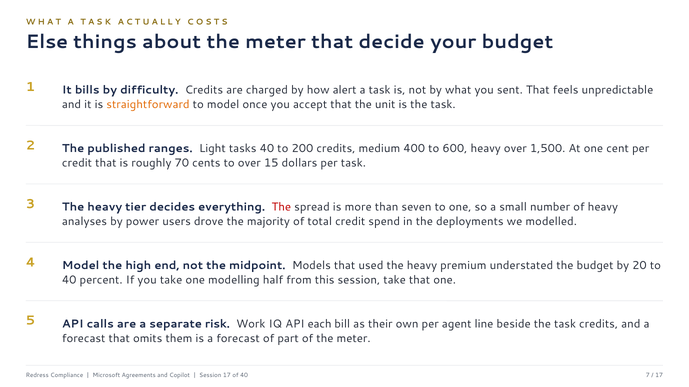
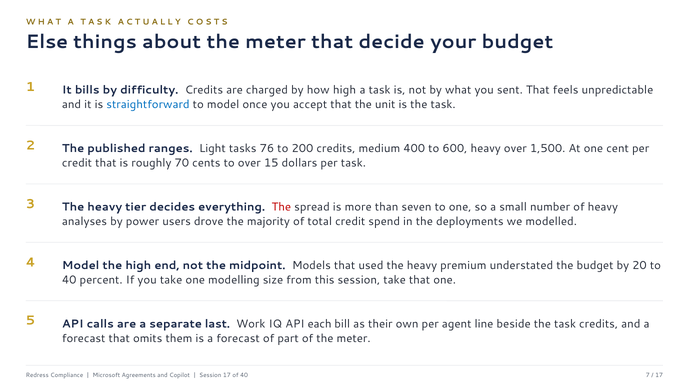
how alert: alert -> high (345, 90)
straightforward colour: orange -> blue (148, 105)
tasks 40: 40 -> 76 (267, 149)
half: half -> size (273, 280)
risk: risk -> last (217, 324)
